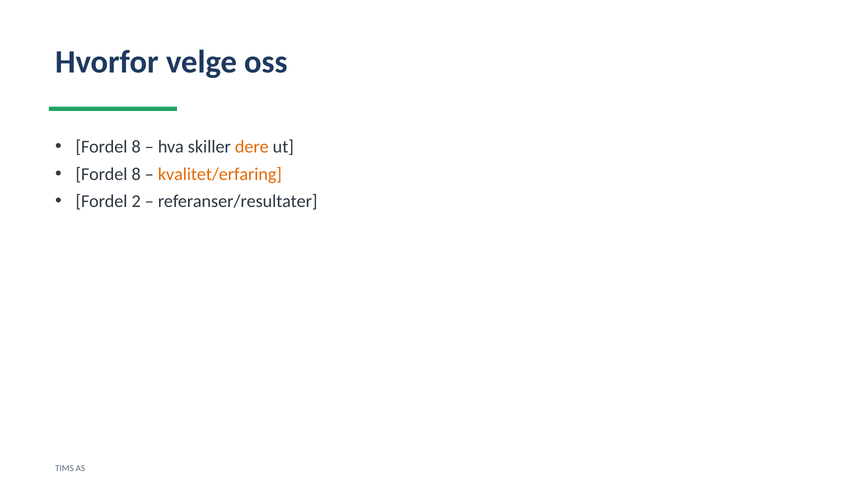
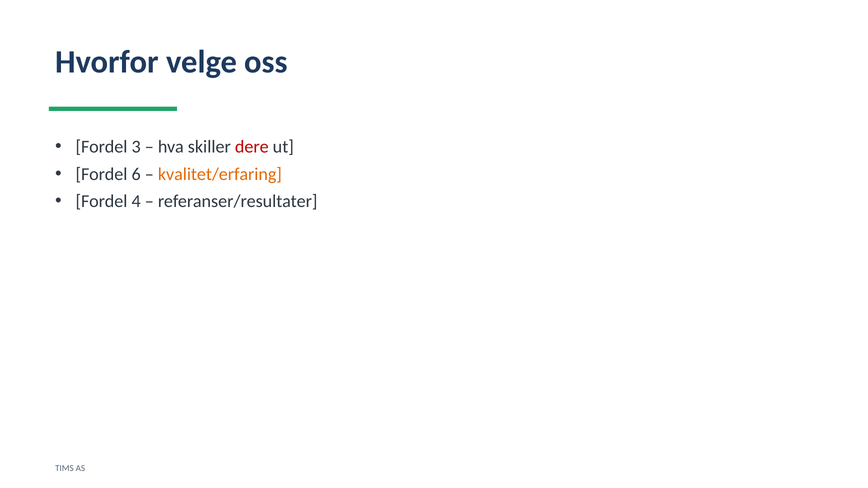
8: 8 -> 3 (136, 147)
dere colour: orange -> red (252, 147)
8: 8 -> 6 (136, 174)
2: 2 -> 4 (136, 201)
